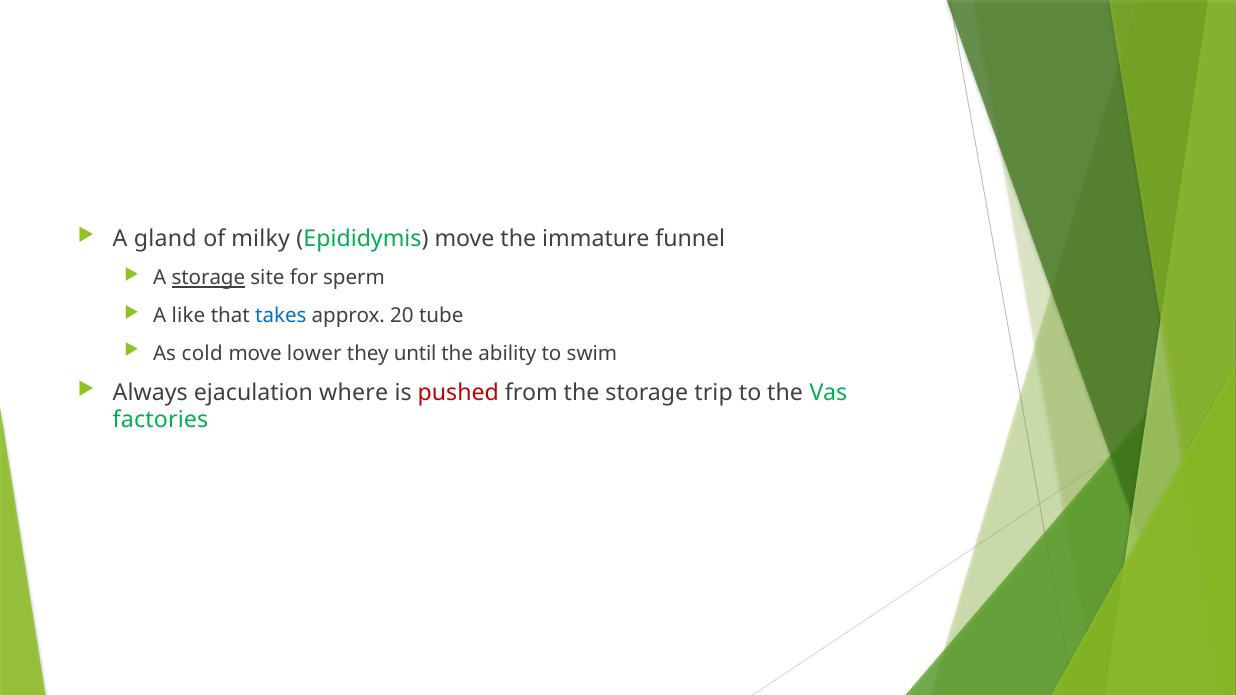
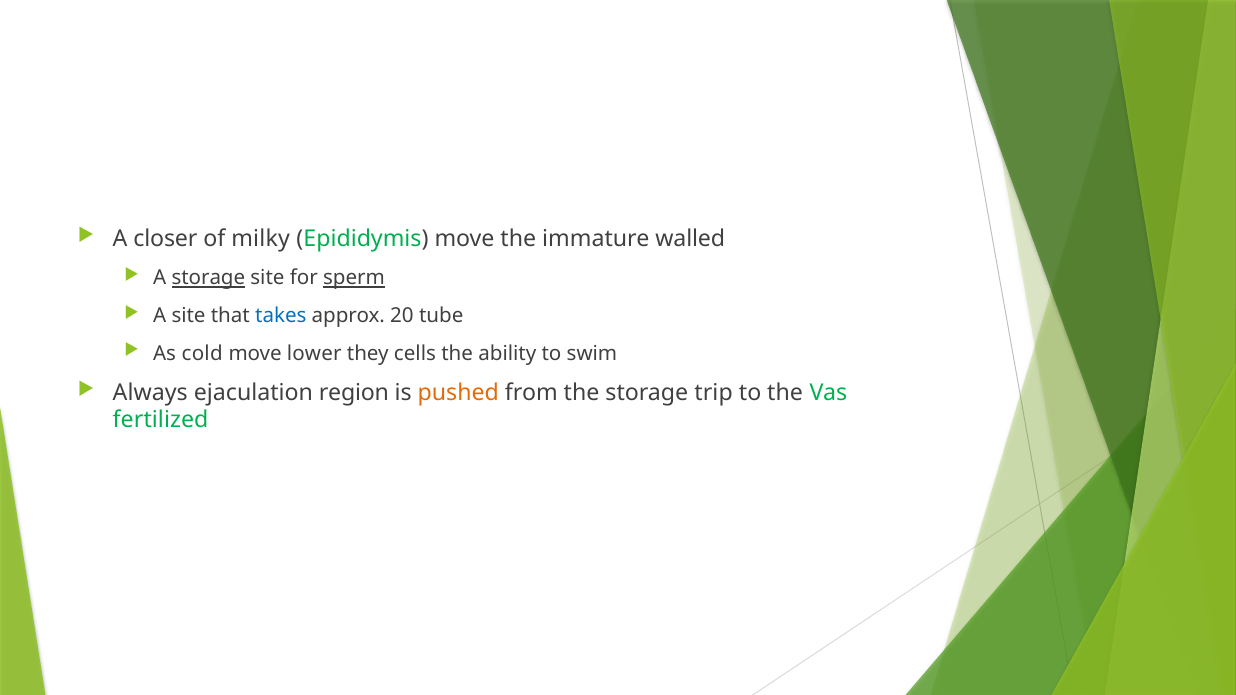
gland: gland -> closer (165, 239)
funnel: funnel -> walled (690, 239)
sperm underline: none -> present (354, 278)
A like: like -> site (189, 316)
until: until -> cells (415, 353)
where: where -> region (354, 393)
pushed colour: red -> orange (458, 393)
factories: factories -> fertilized (161, 420)
